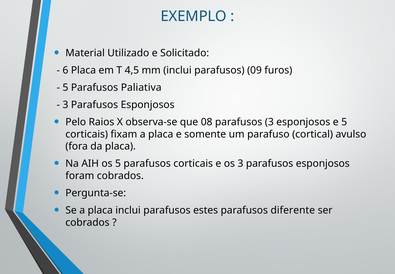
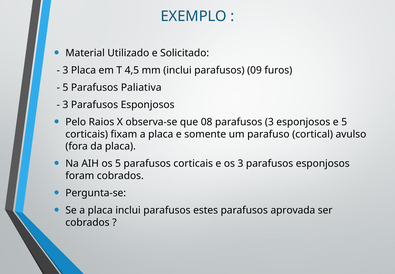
6: 6 -> 3 (65, 70)
diferente: diferente -> aprovada (293, 210)
